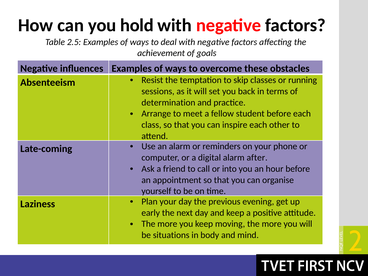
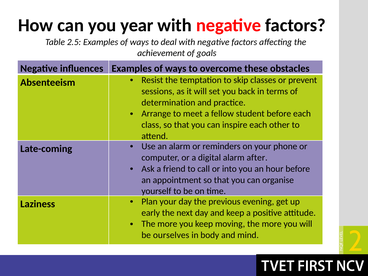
hold: hold -> year (137, 25)
running: running -> prevent (303, 80)
situations: situations -> ourselves (171, 235)
